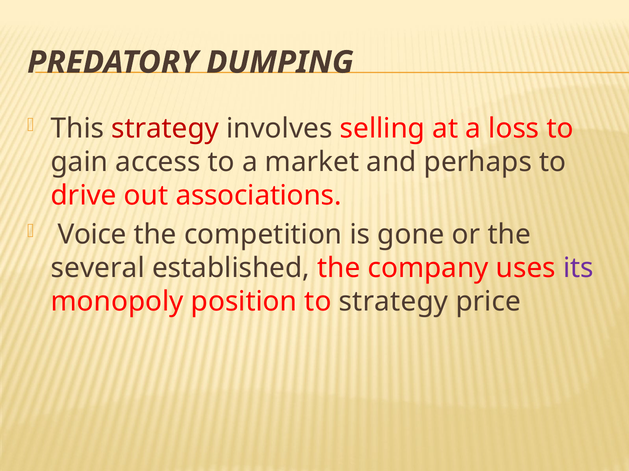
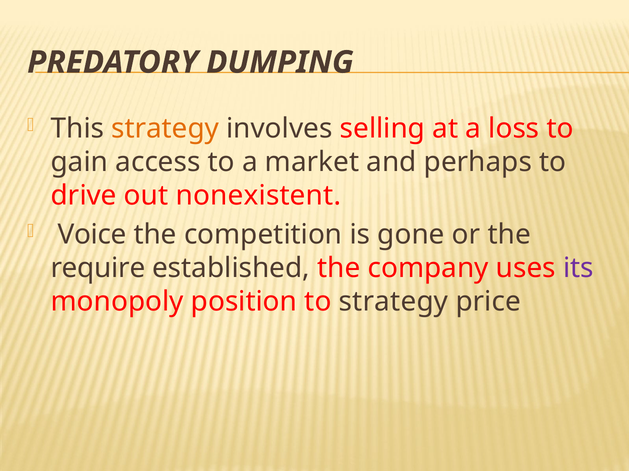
strategy colour: red -> orange (165, 129)
associations: associations -> nonexistent (258, 196)
several: several -> require (98, 269)
